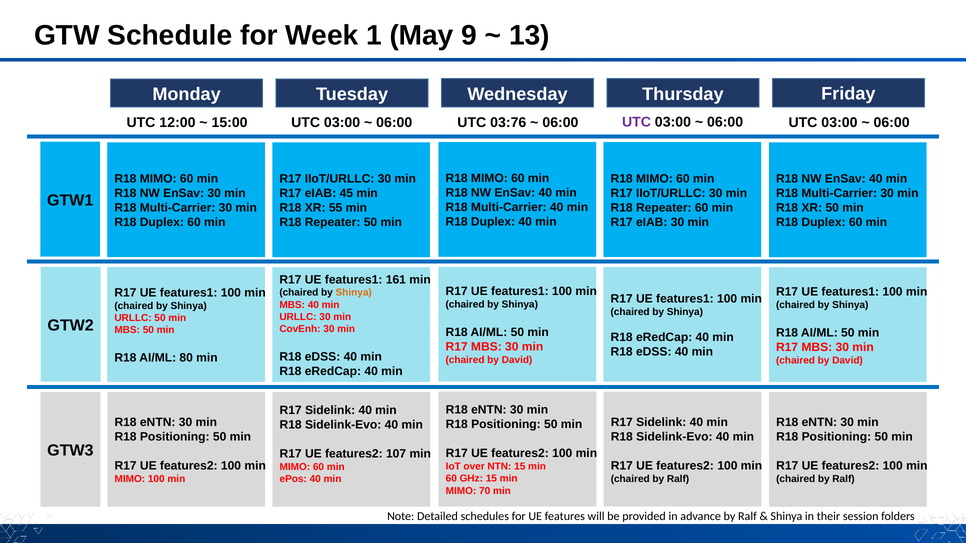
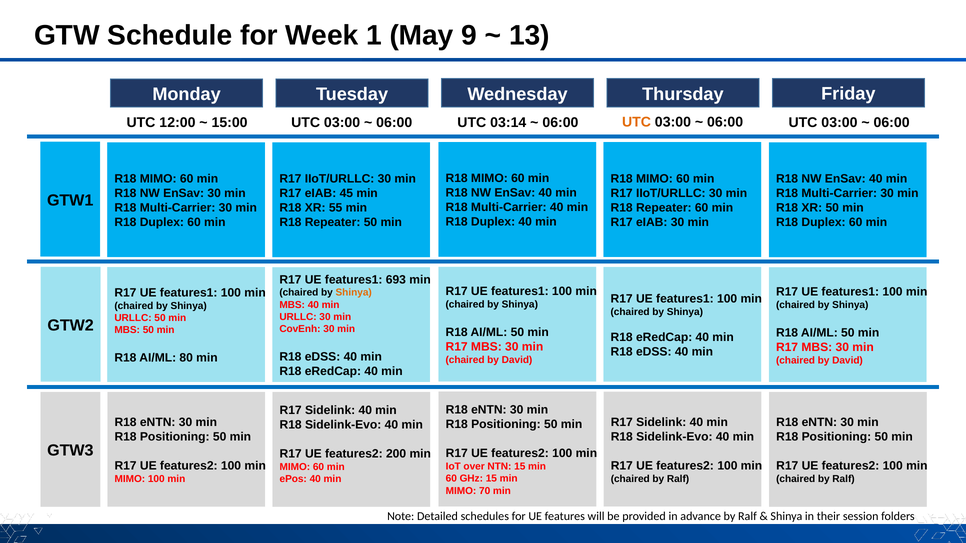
03:76: 03:76 -> 03:14 (508, 123)
UTC colour: purple -> orange (636, 122)
161: 161 -> 693 (396, 280)
107: 107 -> 200 (396, 454)
